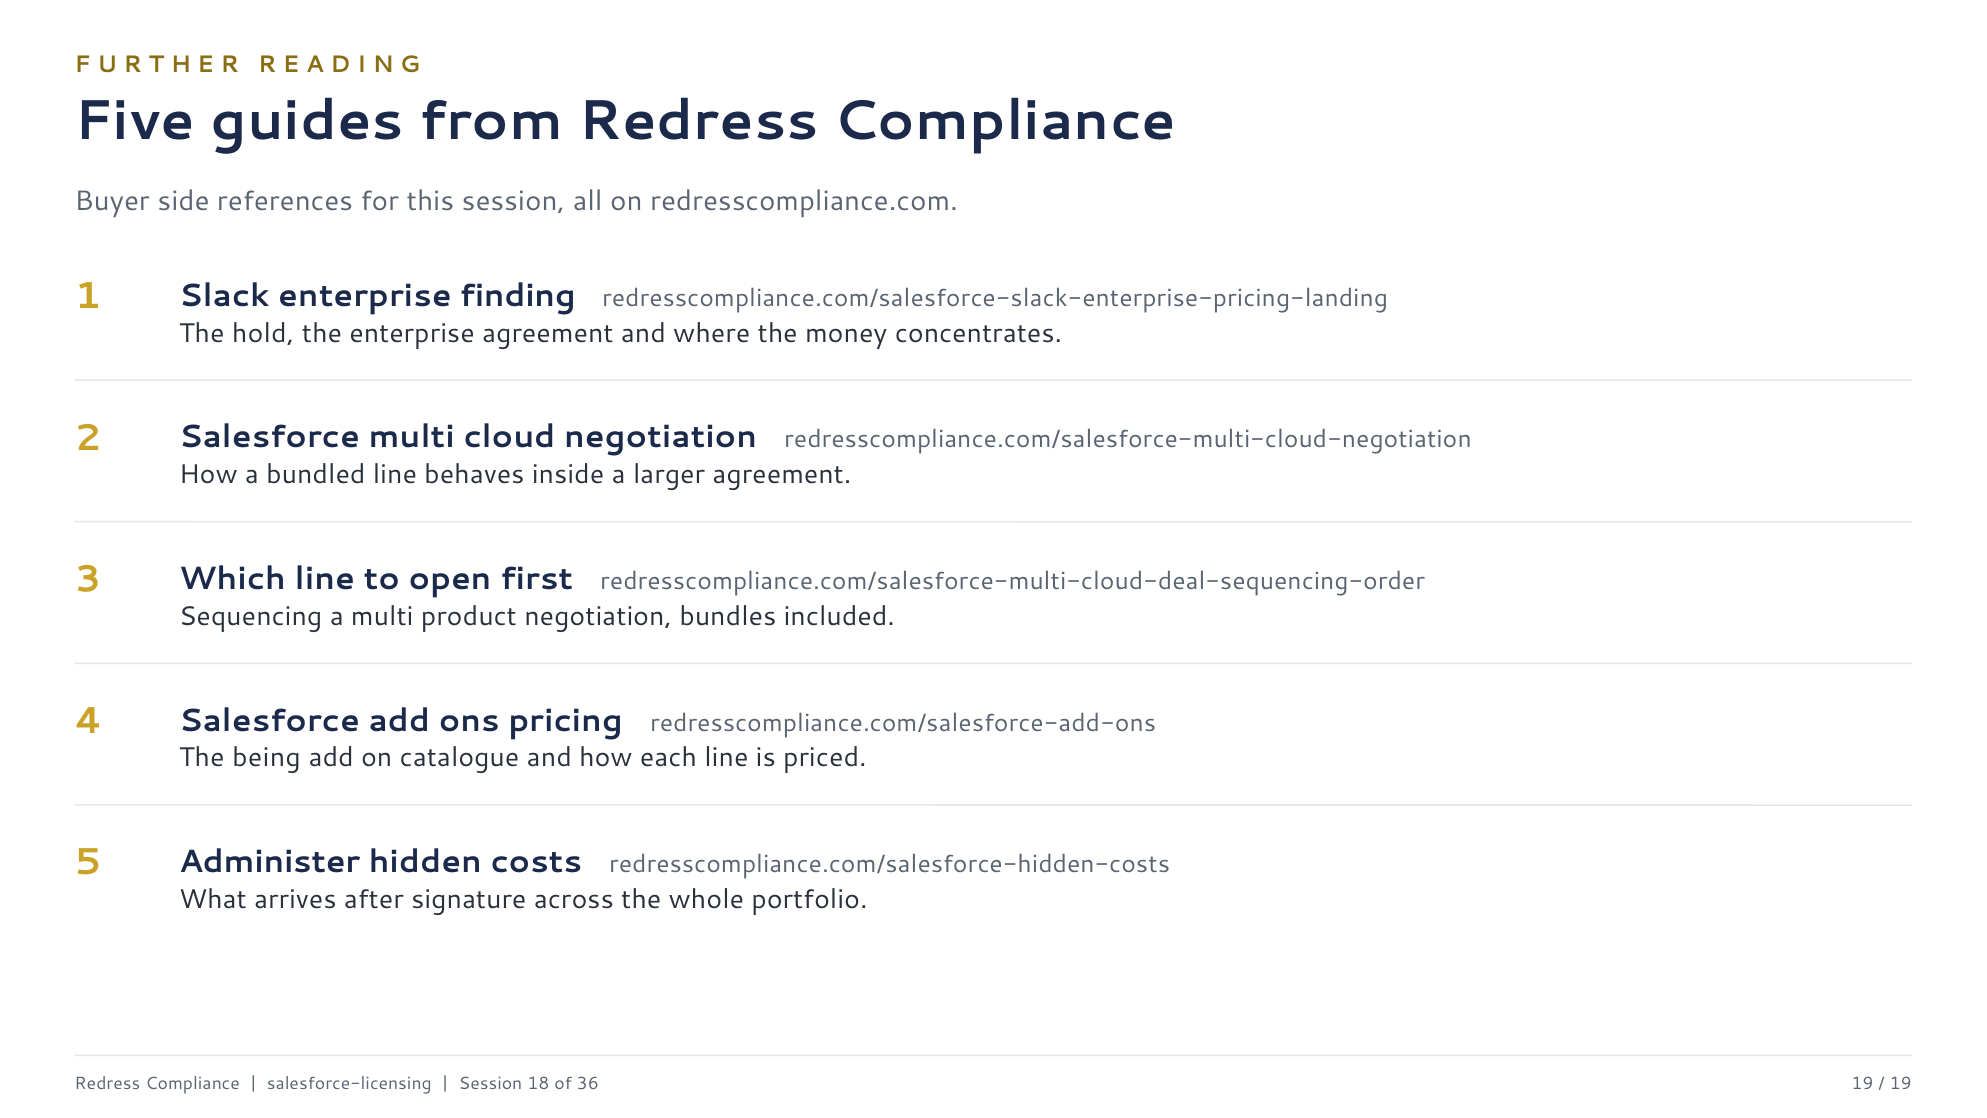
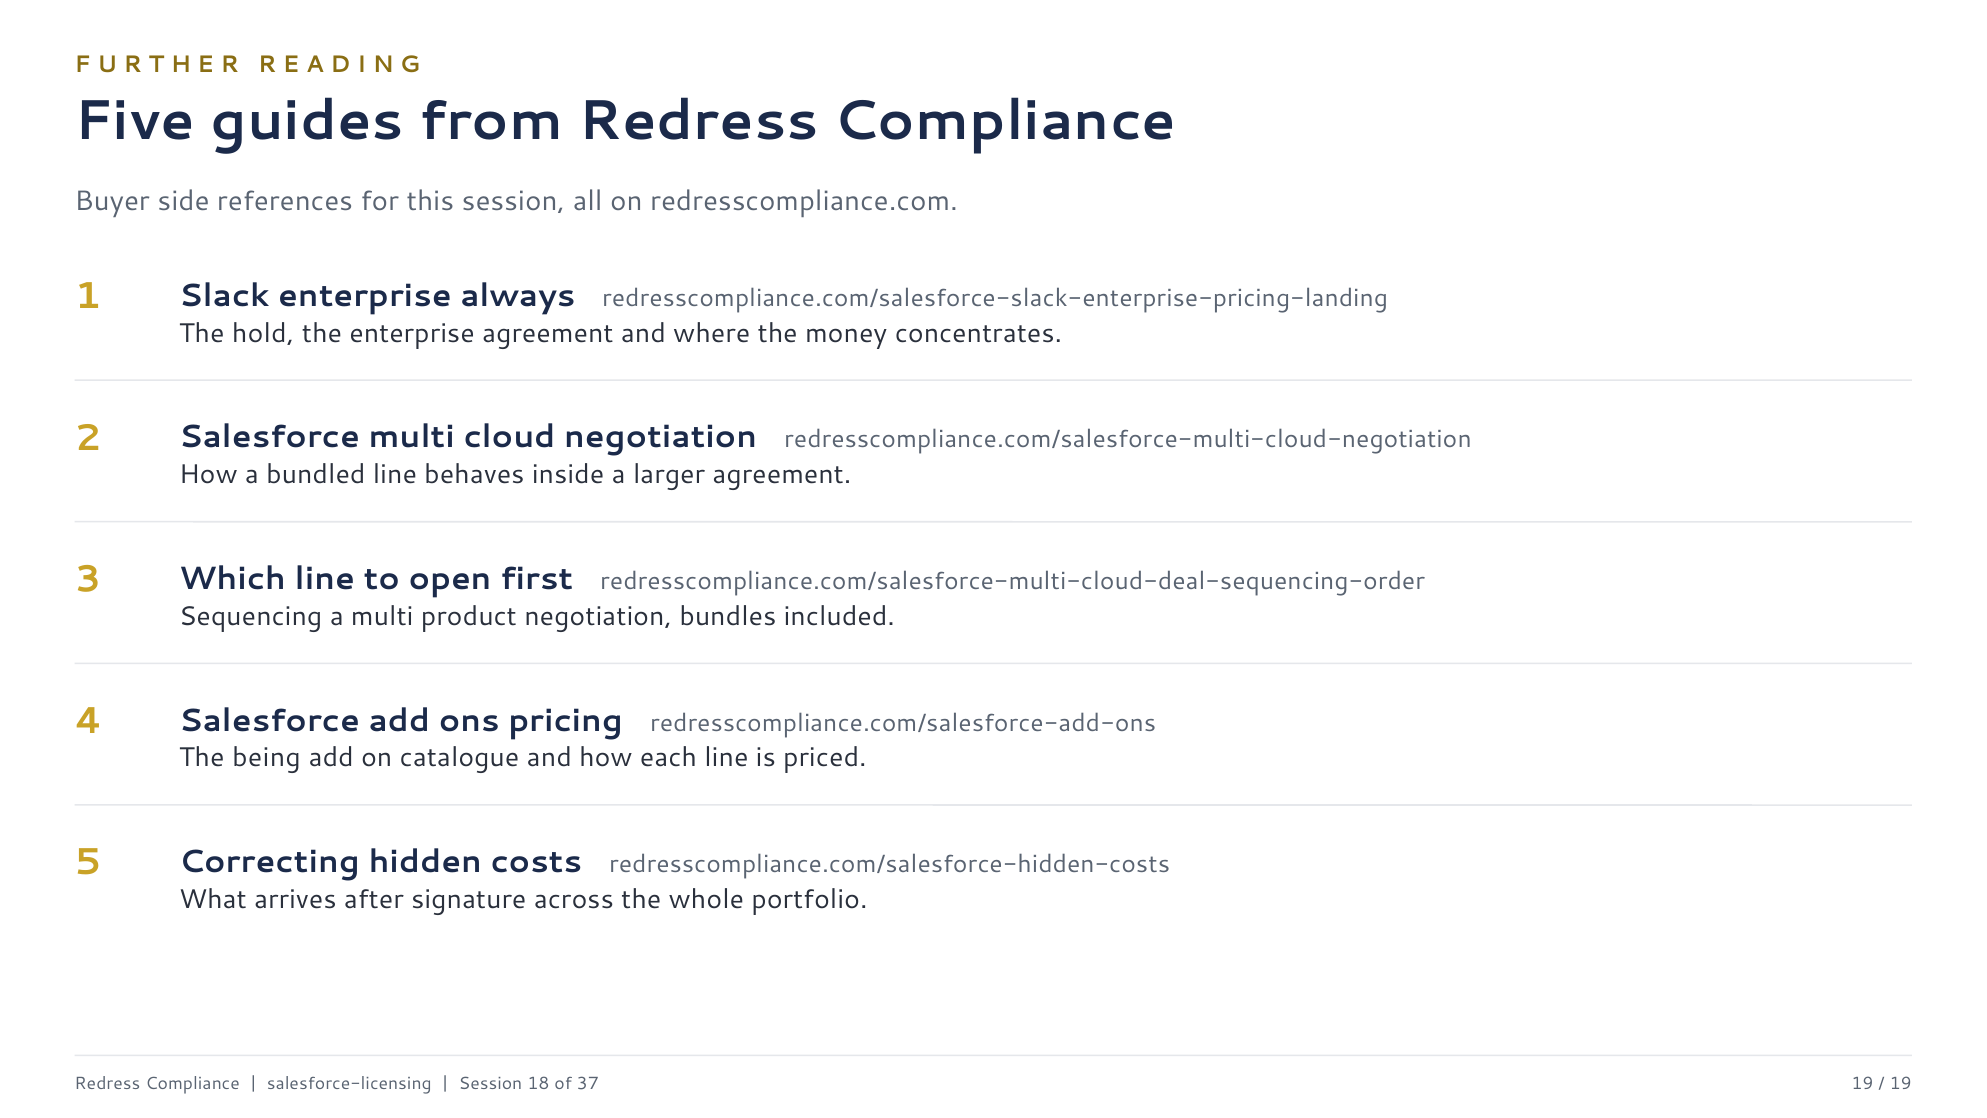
finding: finding -> always (518, 296)
Administer: Administer -> Correcting (269, 862)
36: 36 -> 37 (588, 1083)
